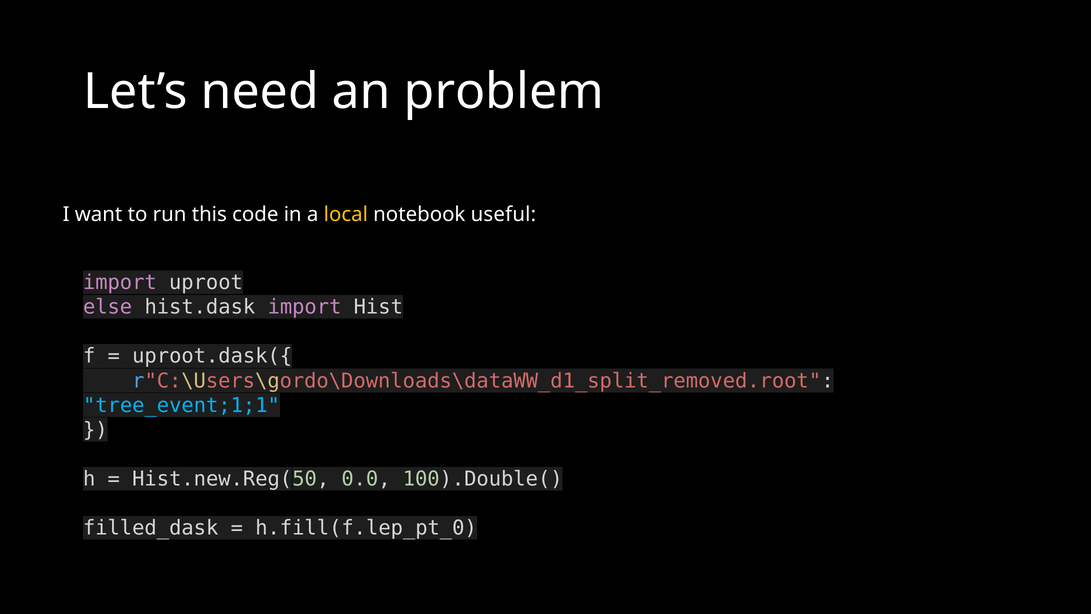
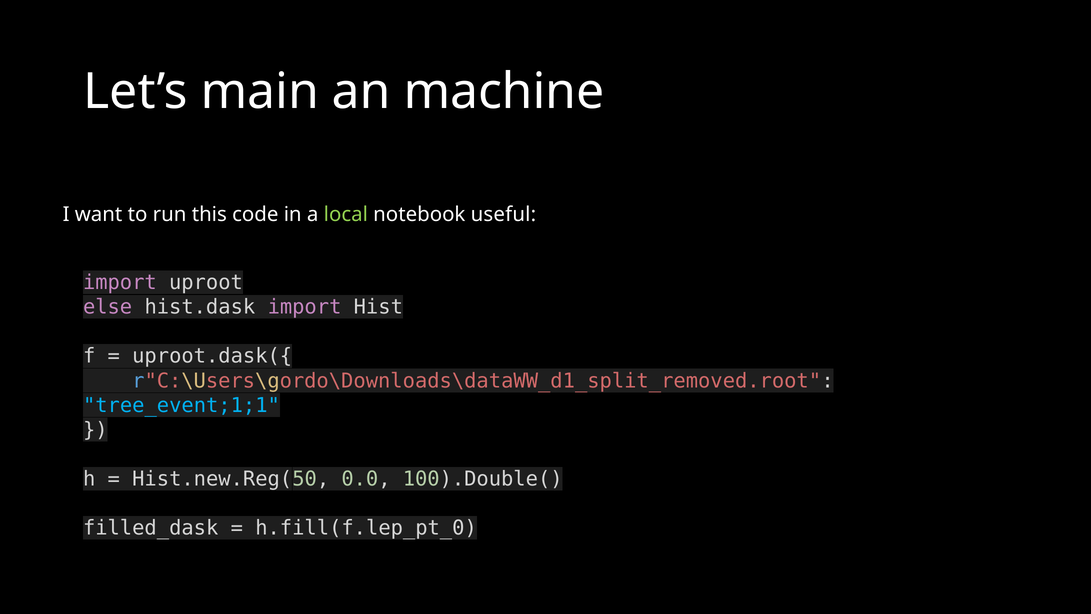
need: need -> main (260, 92)
problem: problem -> machine (504, 92)
local colour: yellow -> light green (346, 214)
